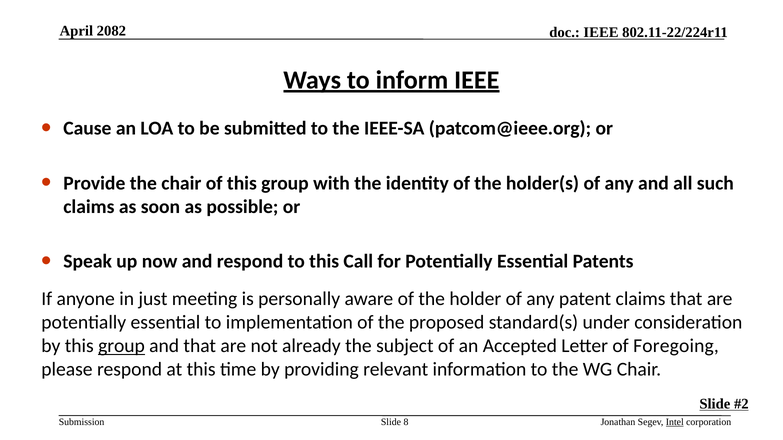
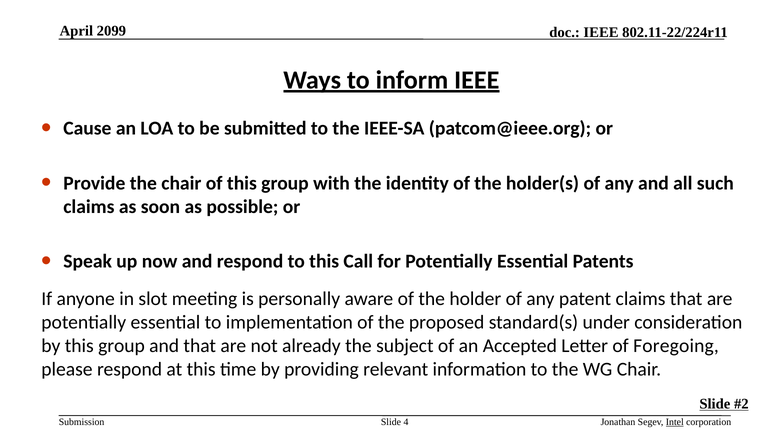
2082: 2082 -> 2099 (111, 31)
just: just -> slot (153, 299)
group underline: present -> none (122, 346)
8: 8 -> 4 (406, 422)
